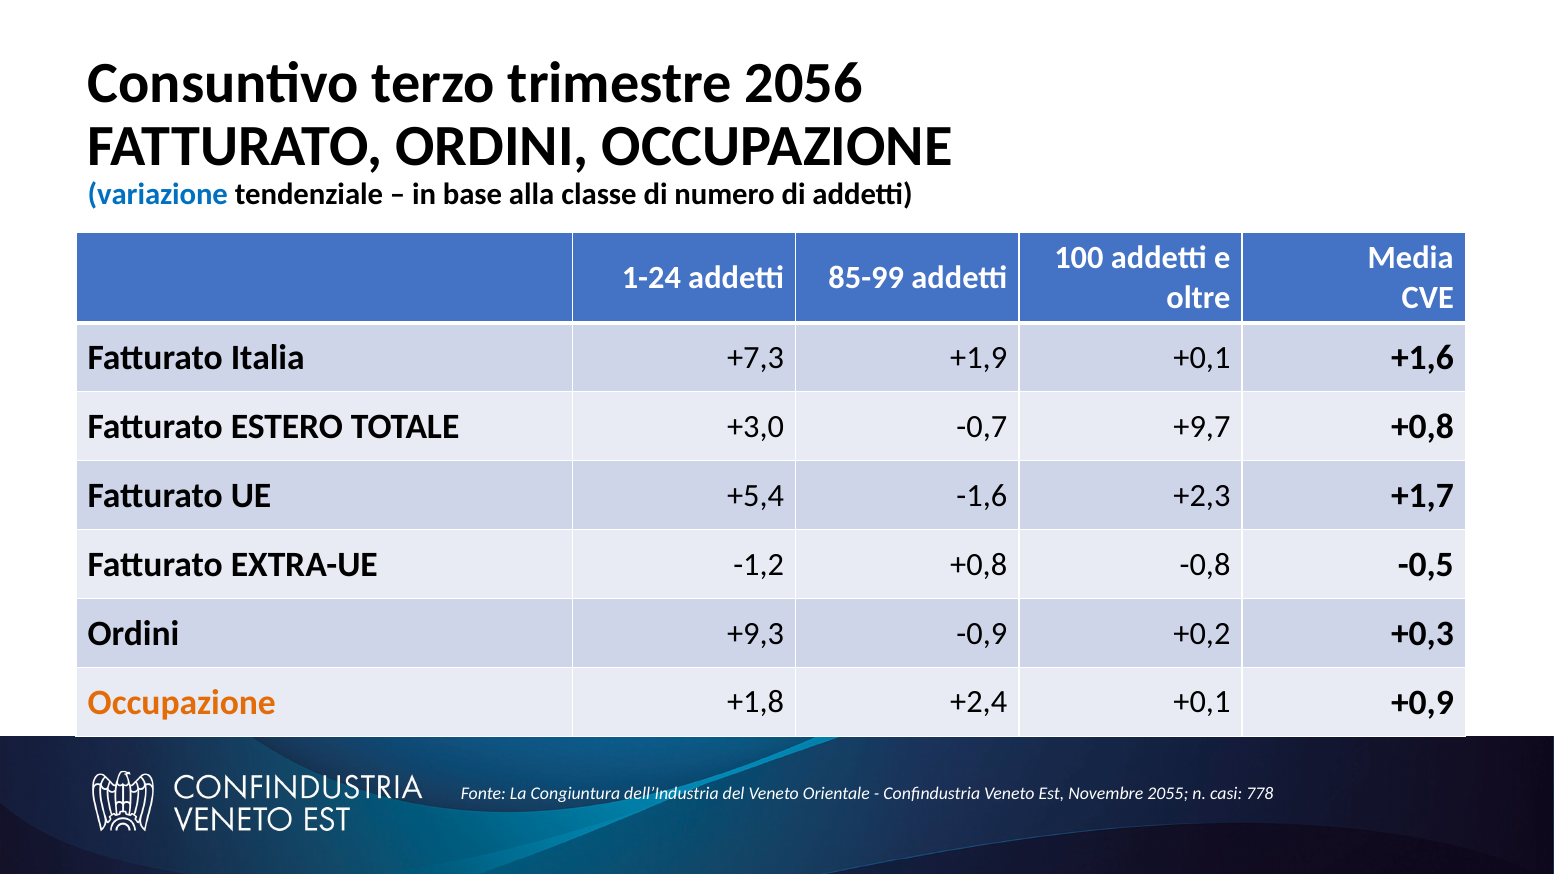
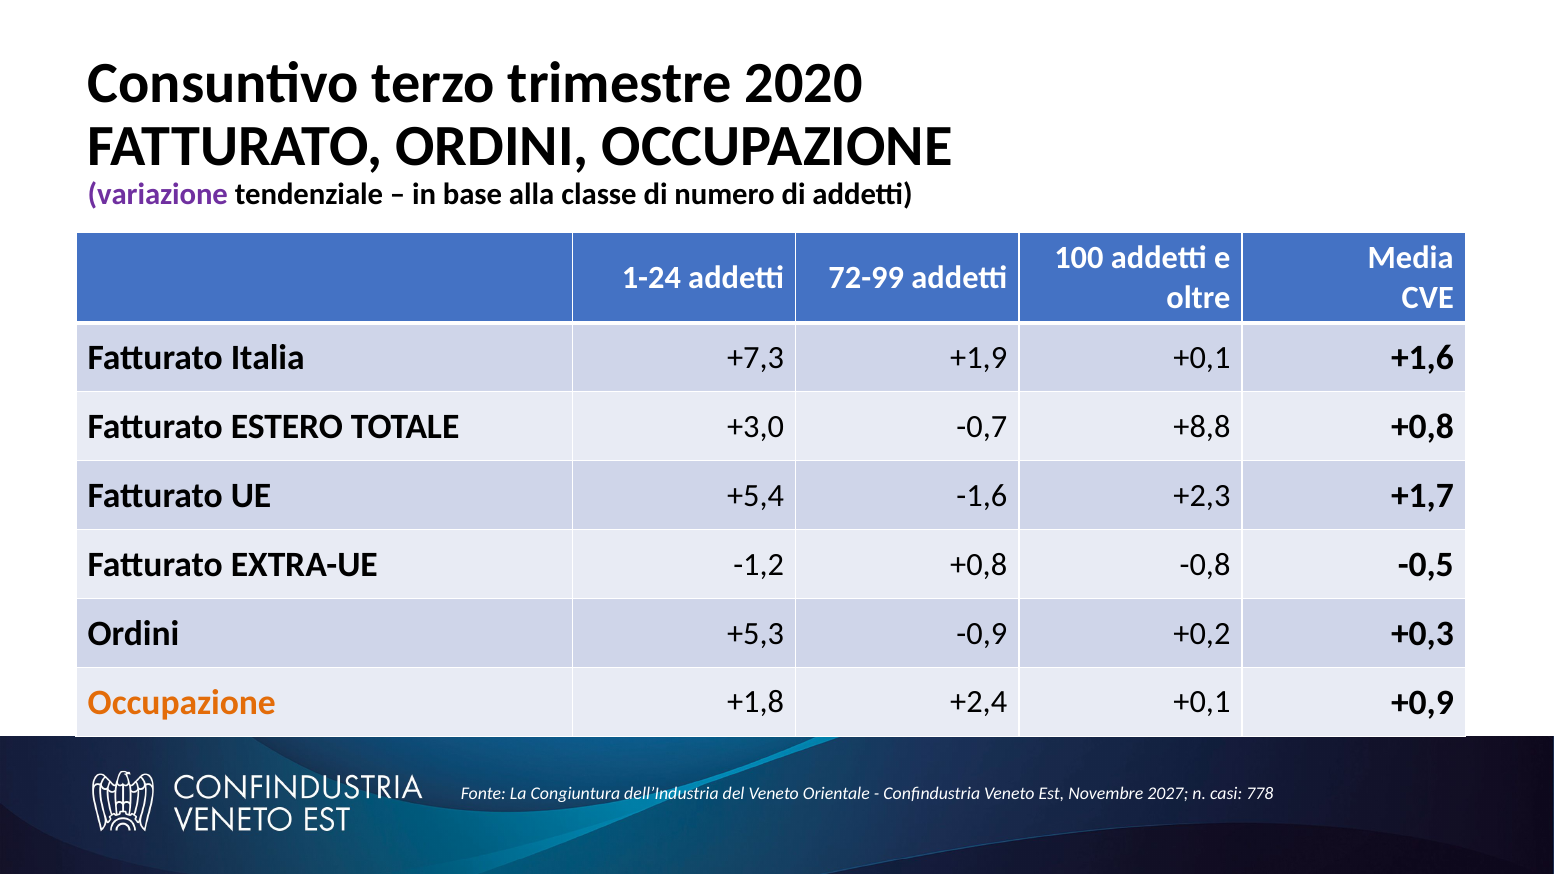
2056: 2056 -> 2020 (804, 83)
variazione colour: blue -> purple (158, 195)
85-99: 85-99 -> 72-99 (866, 278)
+9,7: +9,7 -> +8,8 (1202, 427)
+9,3: +9,3 -> +5,3 (756, 633)
2055: 2055 -> 2027 (1168, 793)
